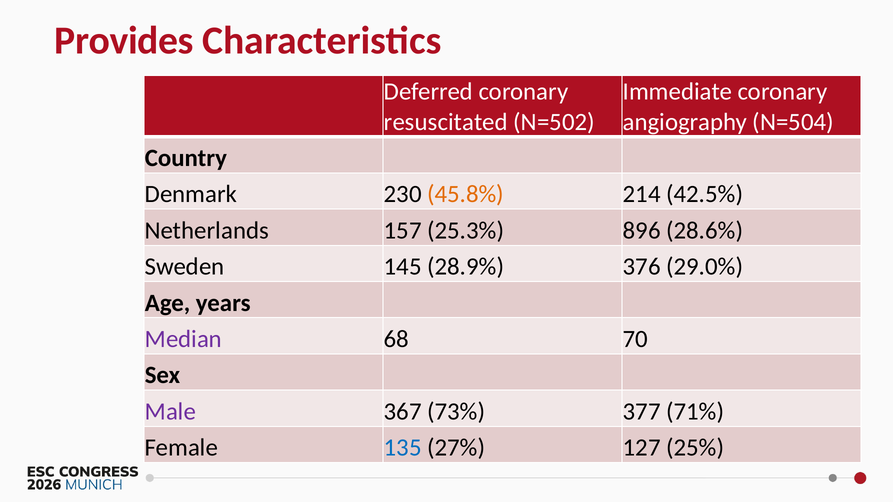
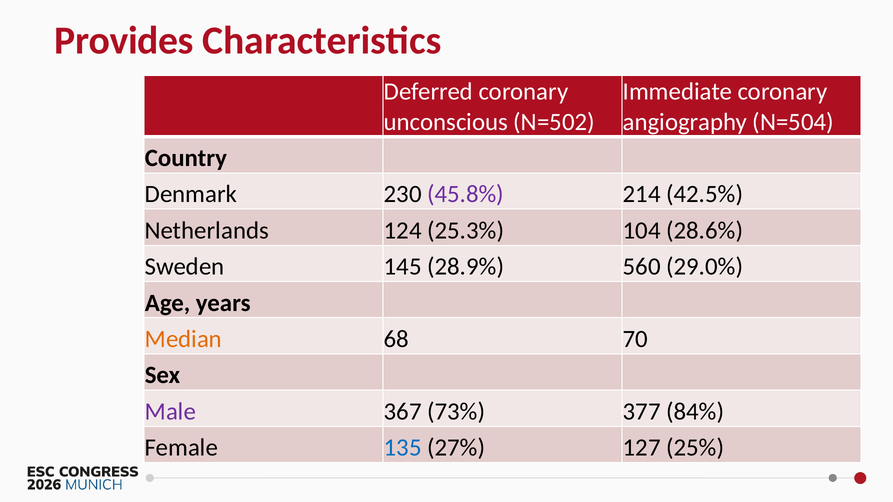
resuscitated: resuscitated -> unconscious (446, 122)
45.8% colour: orange -> purple (466, 194)
157: 157 -> 124 (403, 231)
896: 896 -> 104 (642, 231)
376: 376 -> 560 (642, 267)
Median colour: purple -> orange (183, 339)
71%: 71% -> 84% (695, 412)
